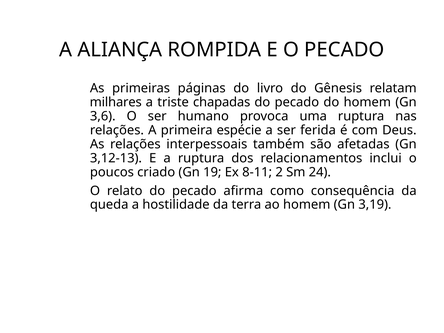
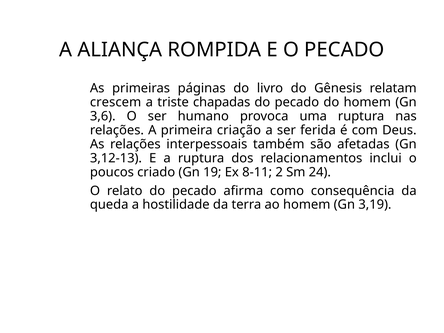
milhares: milhares -> crescem (116, 102)
espécie: espécie -> criação (239, 130)
